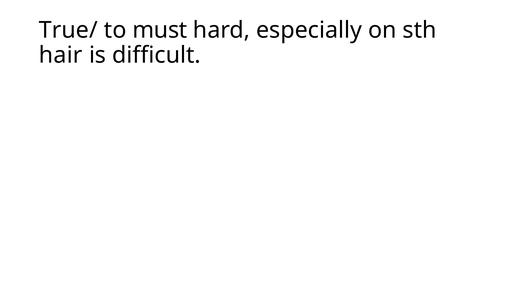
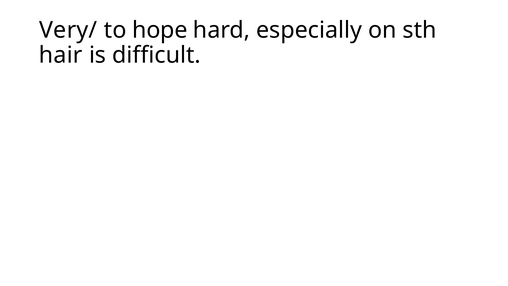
True/: True/ -> Very/ (68, 30)
must: must -> hope (160, 30)
